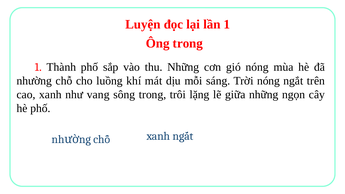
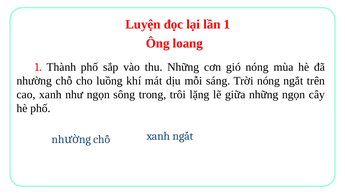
Ông trong: trong -> loang (188, 43)
như vang: vang -> ngọn (98, 95)
